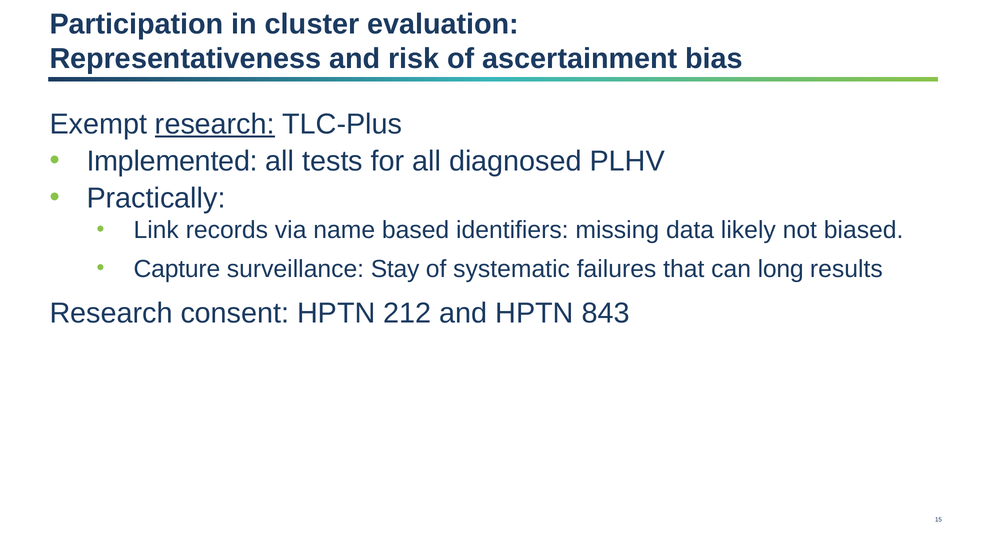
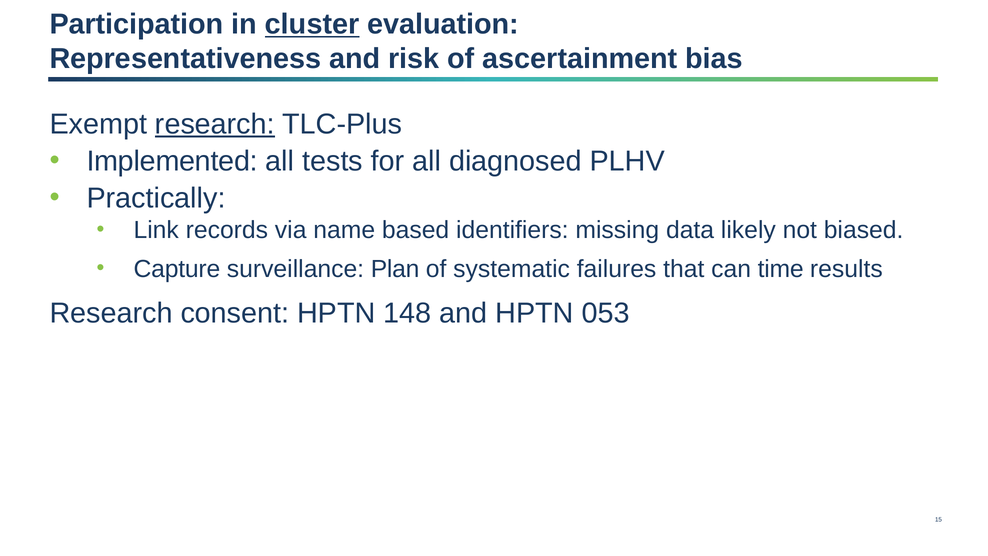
cluster underline: none -> present (312, 24)
Stay: Stay -> Plan (395, 269)
long: long -> time (781, 269)
212: 212 -> 148 (407, 313)
843: 843 -> 053 (606, 313)
